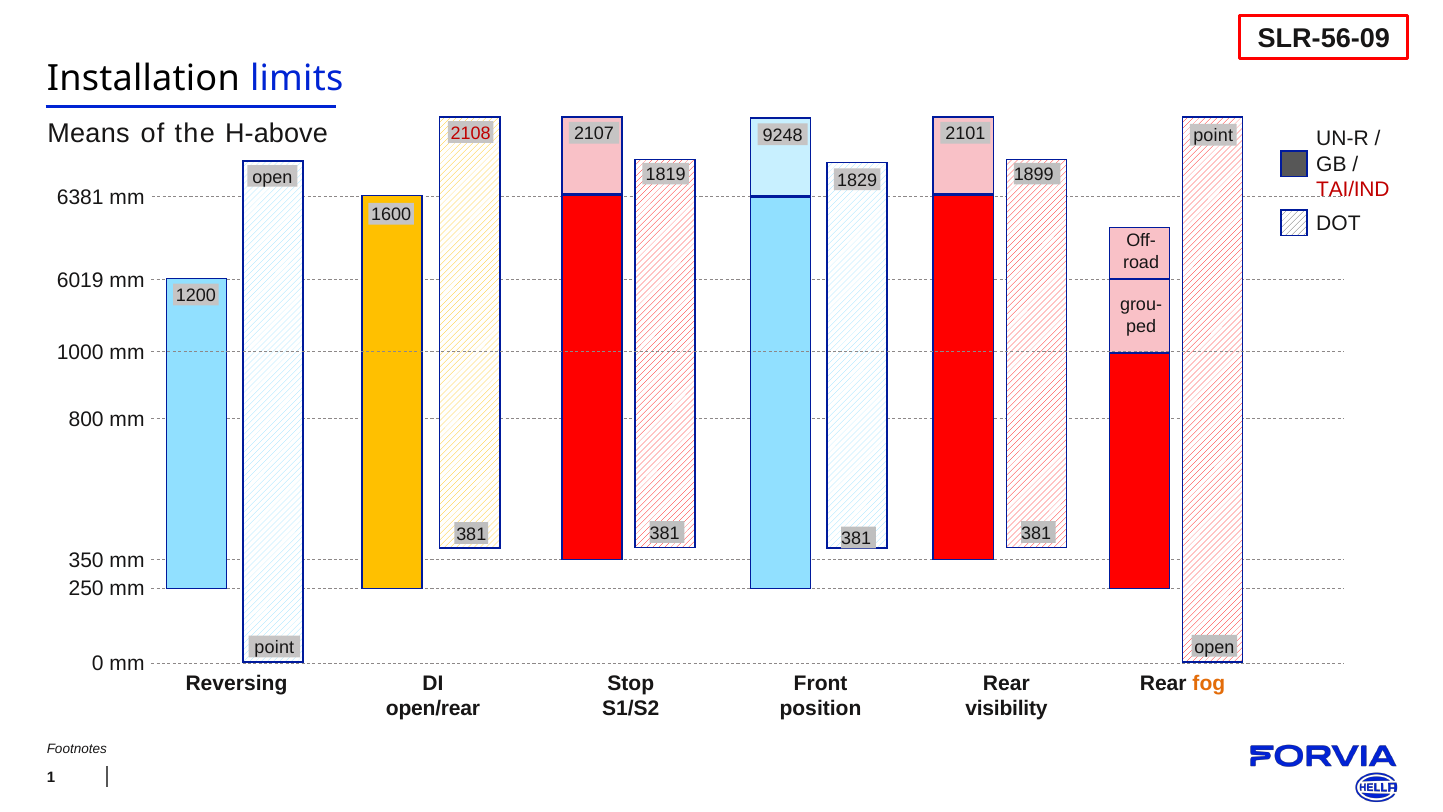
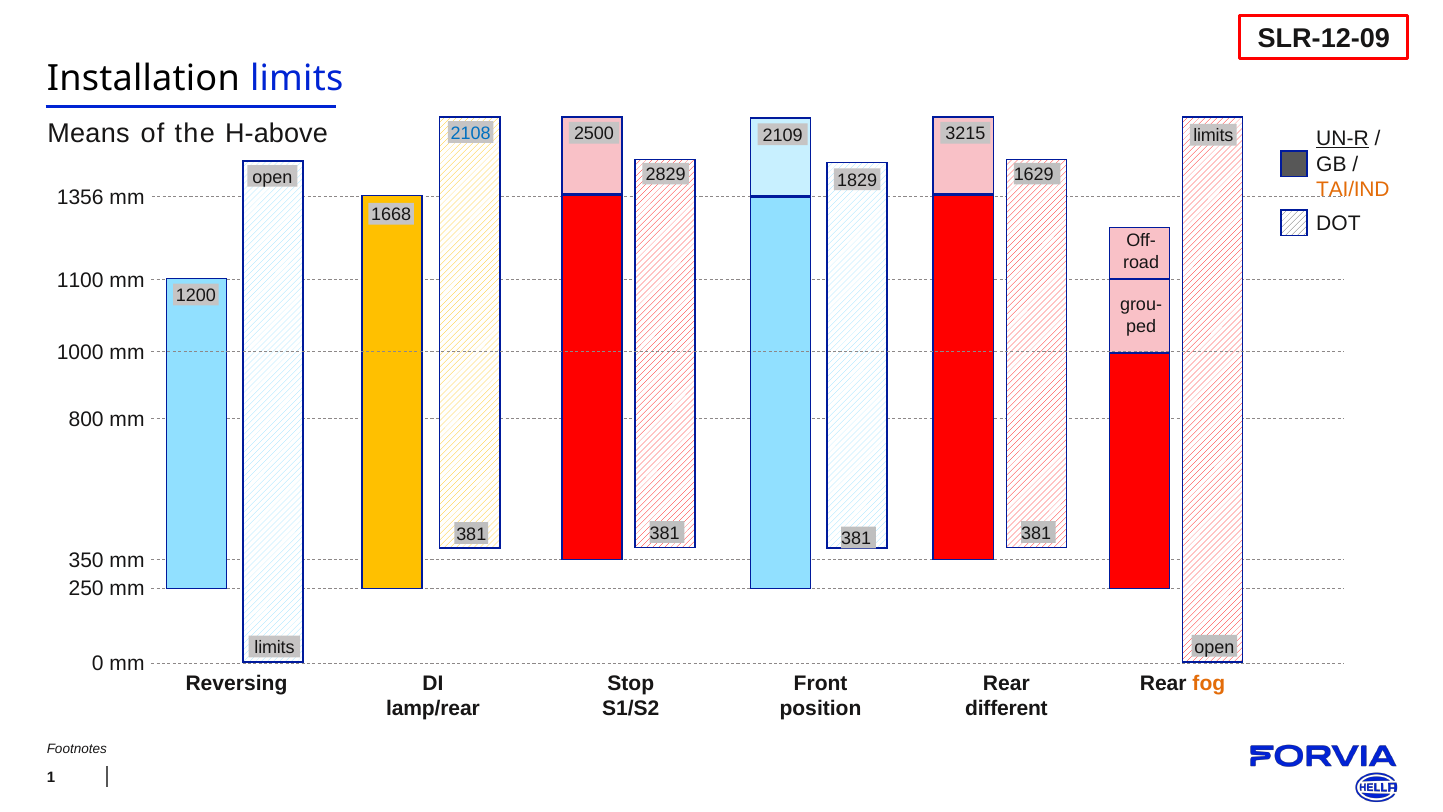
SLR-56-09: SLR-56-09 -> SLR-12-09 (1324, 39)
2108 colour: red -> blue (471, 133)
2107: 2107 -> 2500 (594, 134)
2101: 2101 -> 3215 (965, 134)
9248: 9248 -> 2109 (783, 135)
point: point -> limits (1213, 136)
UN-R underline: none -> present (1343, 139)
1819: 1819 -> 2829 (666, 175)
1899: 1899 -> 1629 (1034, 175)
TAI/IND colour: red -> orange (1353, 189)
6381: 6381 -> 1356 (80, 198)
1600: 1600 -> 1668 (391, 215)
6019: 6019 -> 1100 (80, 280)
point: point -> limits (275, 648)
open/rear: open/rear -> lamp/rear (433, 708)
visibility: visibility -> different (1006, 708)
